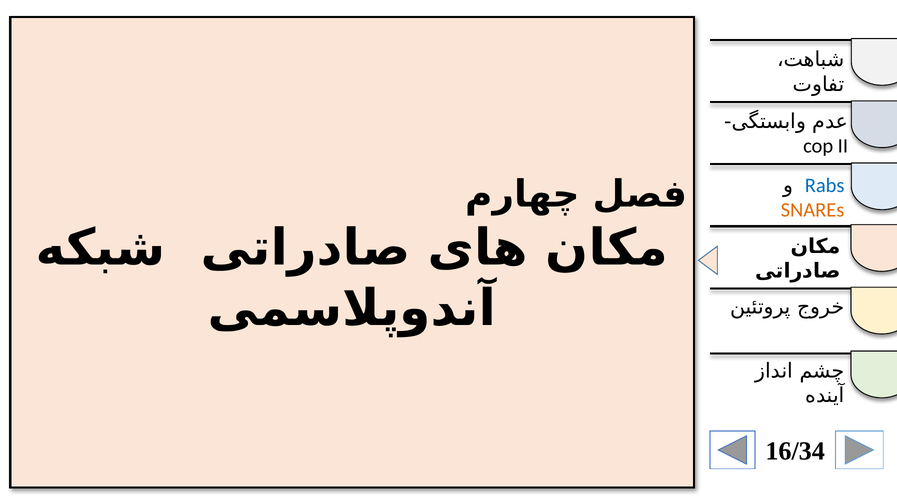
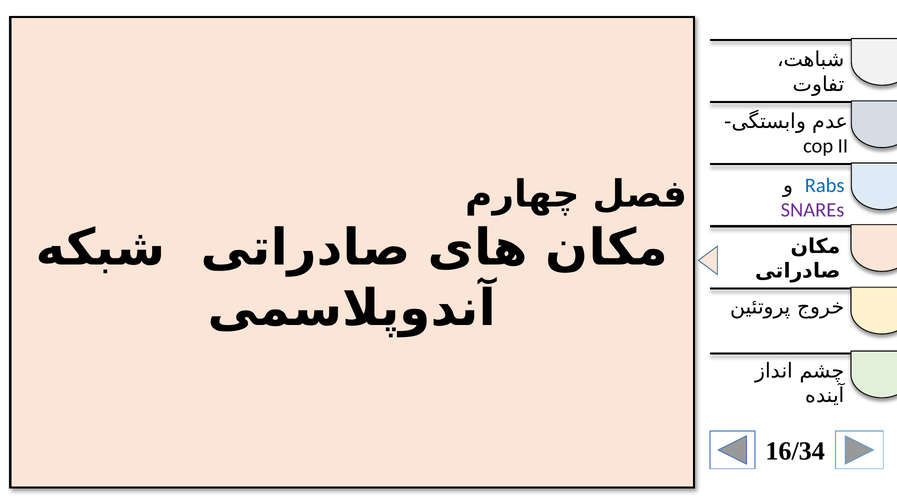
SNAREs colour: orange -> purple (813, 210)
